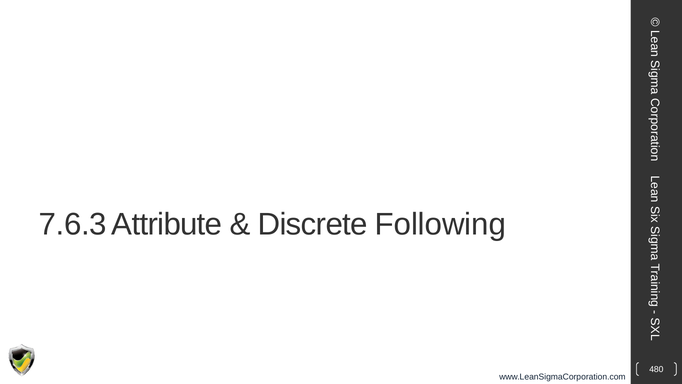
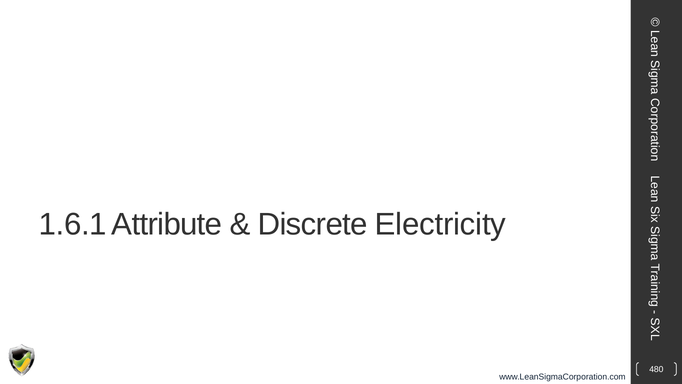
7.6.3: 7.6.3 -> 1.6.1 (73, 224)
Following: Following -> Electricity (440, 224)
